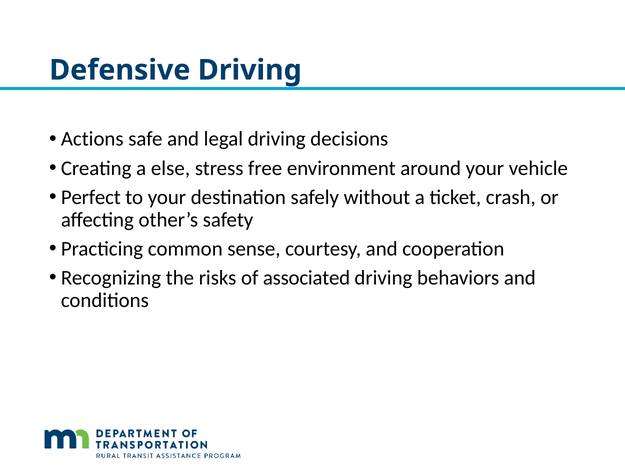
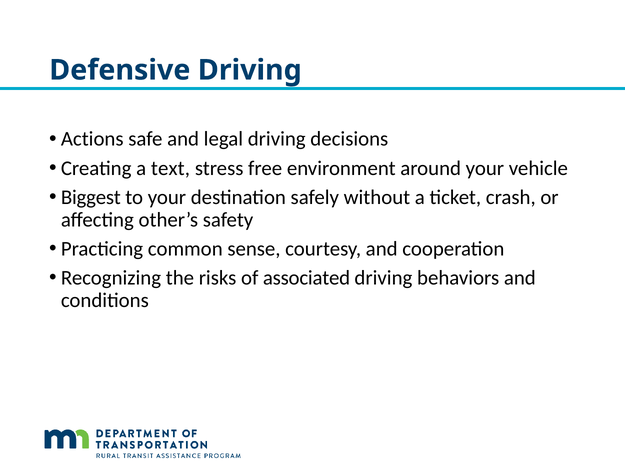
else: else -> text (170, 168)
Perfect: Perfect -> Biggest (91, 197)
